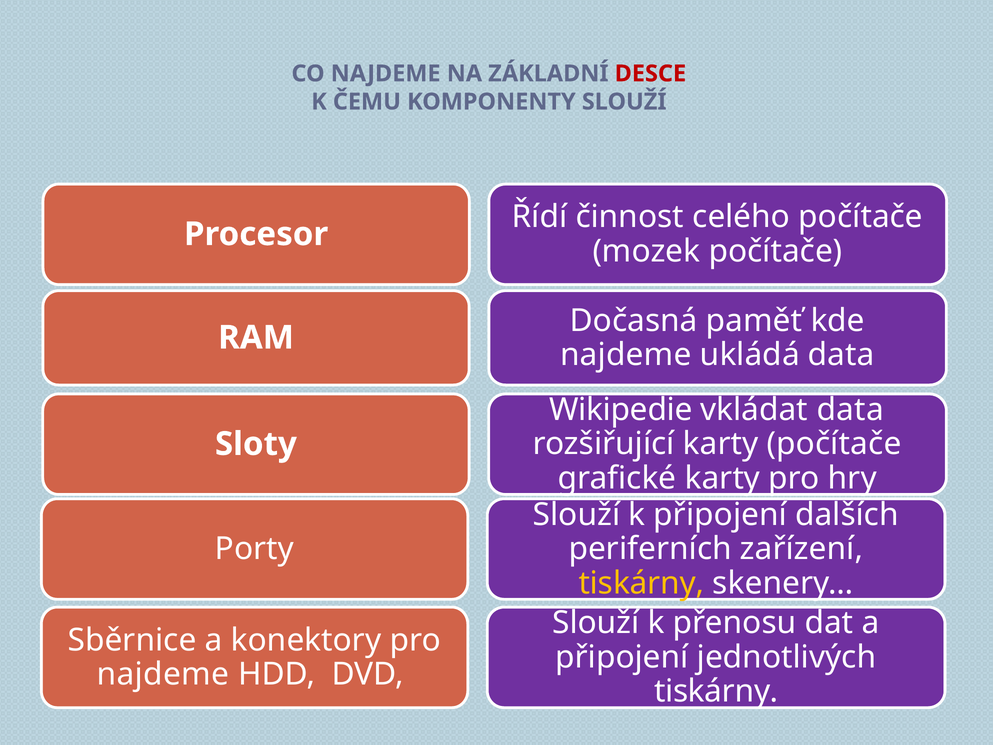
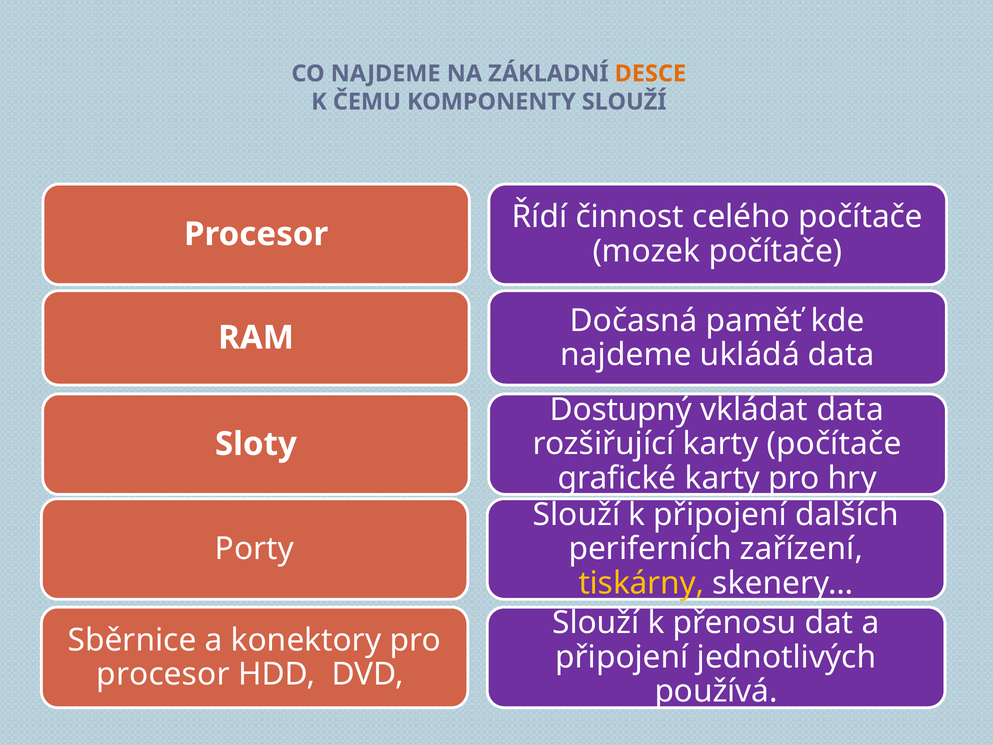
DESCE colour: red -> orange (650, 74)
Wikipedie: Wikipedie -> Dostupný (621, 410)
najdeme: najdeme -> procesor (163, 674)
tiskárny: tiskárny -> používá (716, 691)
